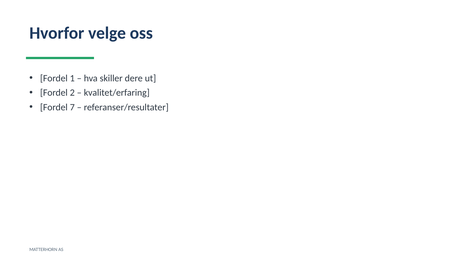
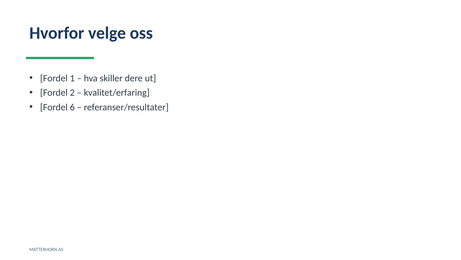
7: 7 -> 6 (72, 107)
